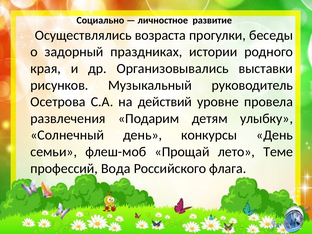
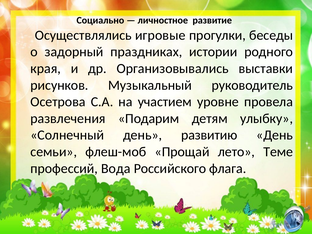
возраста: возраста -> игровые (160, 35)
действий: действий -> участием (165, 102)
конкурсы: конкурсы -> развитию (209, 135)
